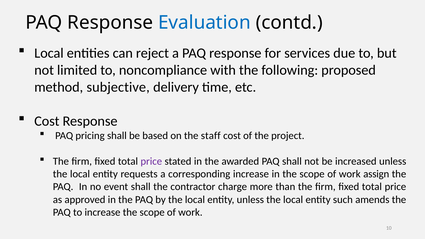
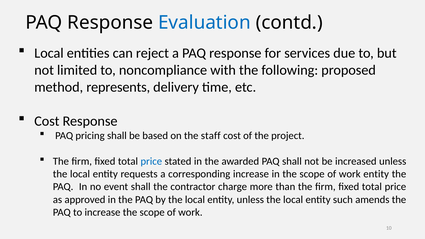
subjective: subjective -> represents (118, 87)
price colour: purple -> blue (151, 161)
work assign: assign -> entity (376, 174)
